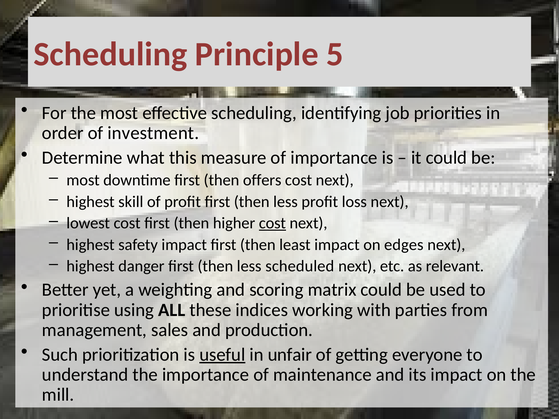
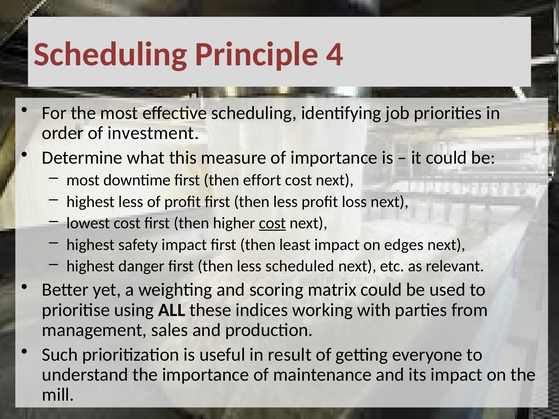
5: 5 -> 4 (335, 54)
offers: offers -> effort (262, 180)
highest skill: skill -> less (131, 202)
useful underline: present -> none (222, 355)
unfair: unfair -> result (290, 355)
